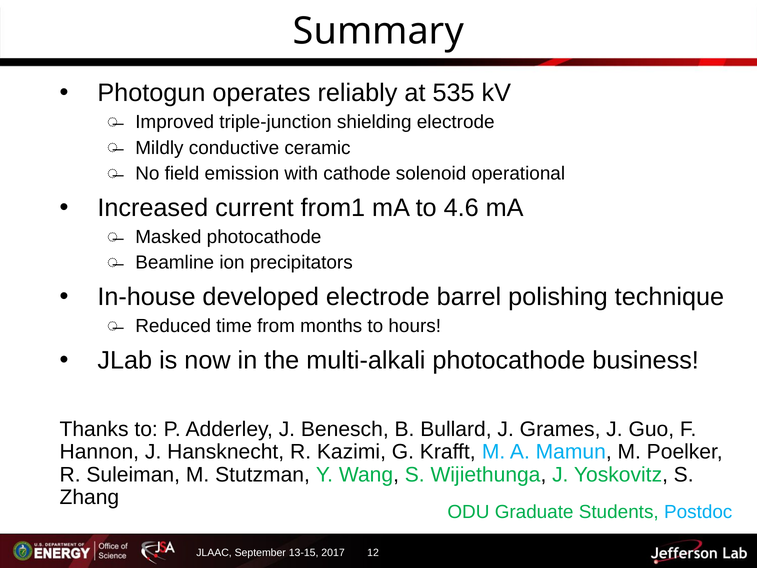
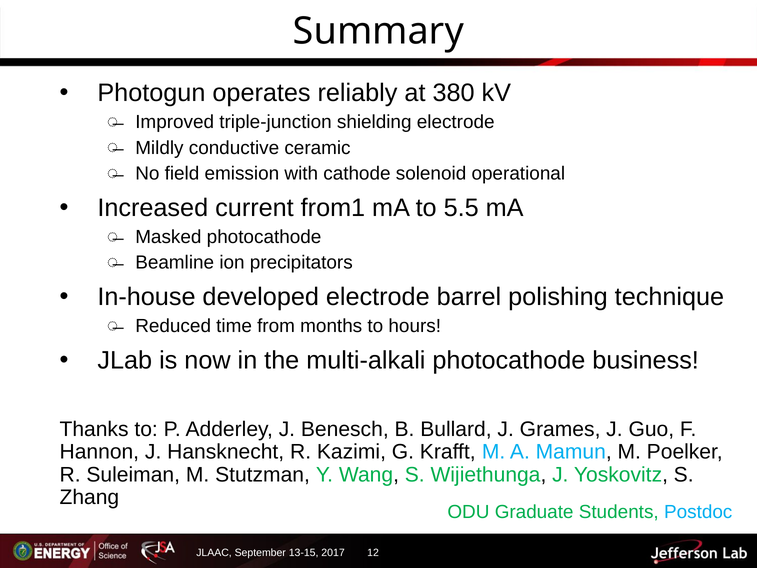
535: 535 -> 380 (454, 93)
4.6: 4.6 -> 5.5 (461, 208)
